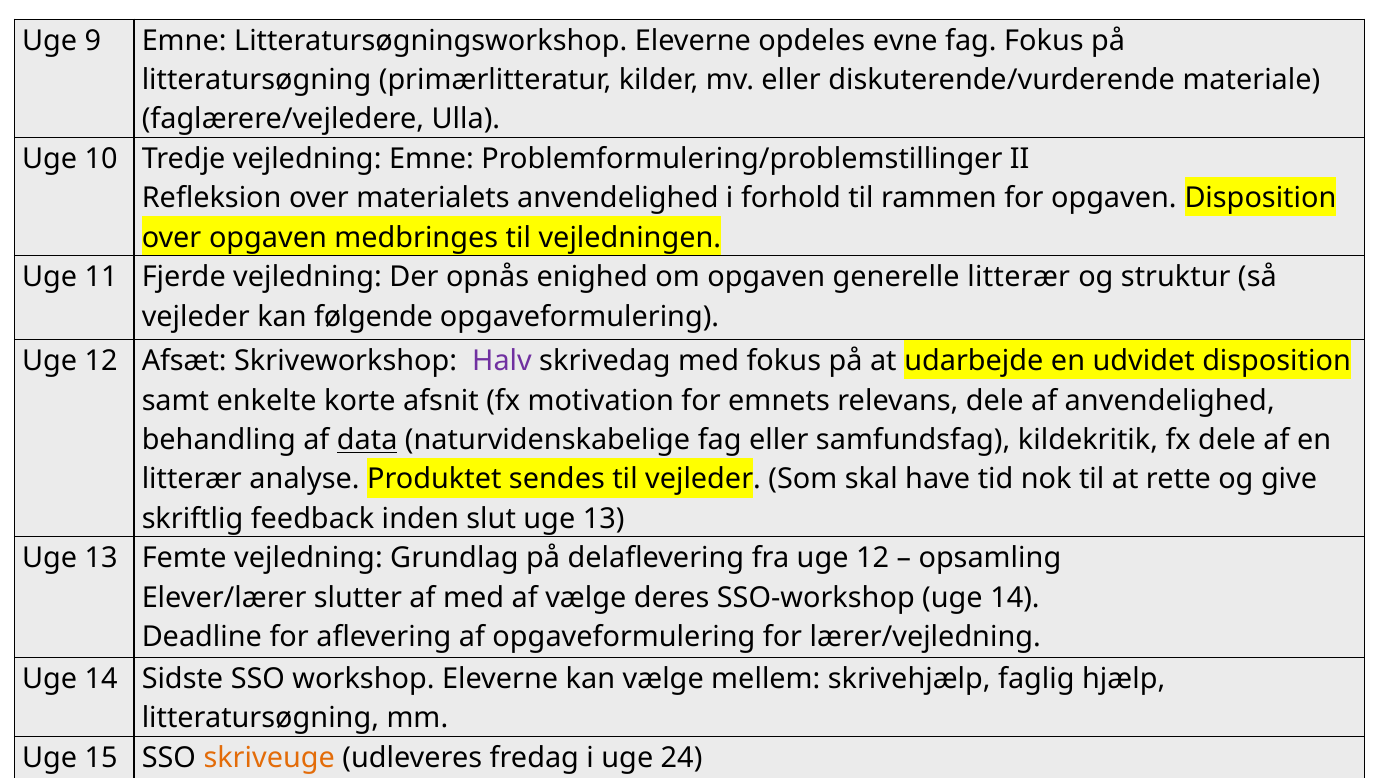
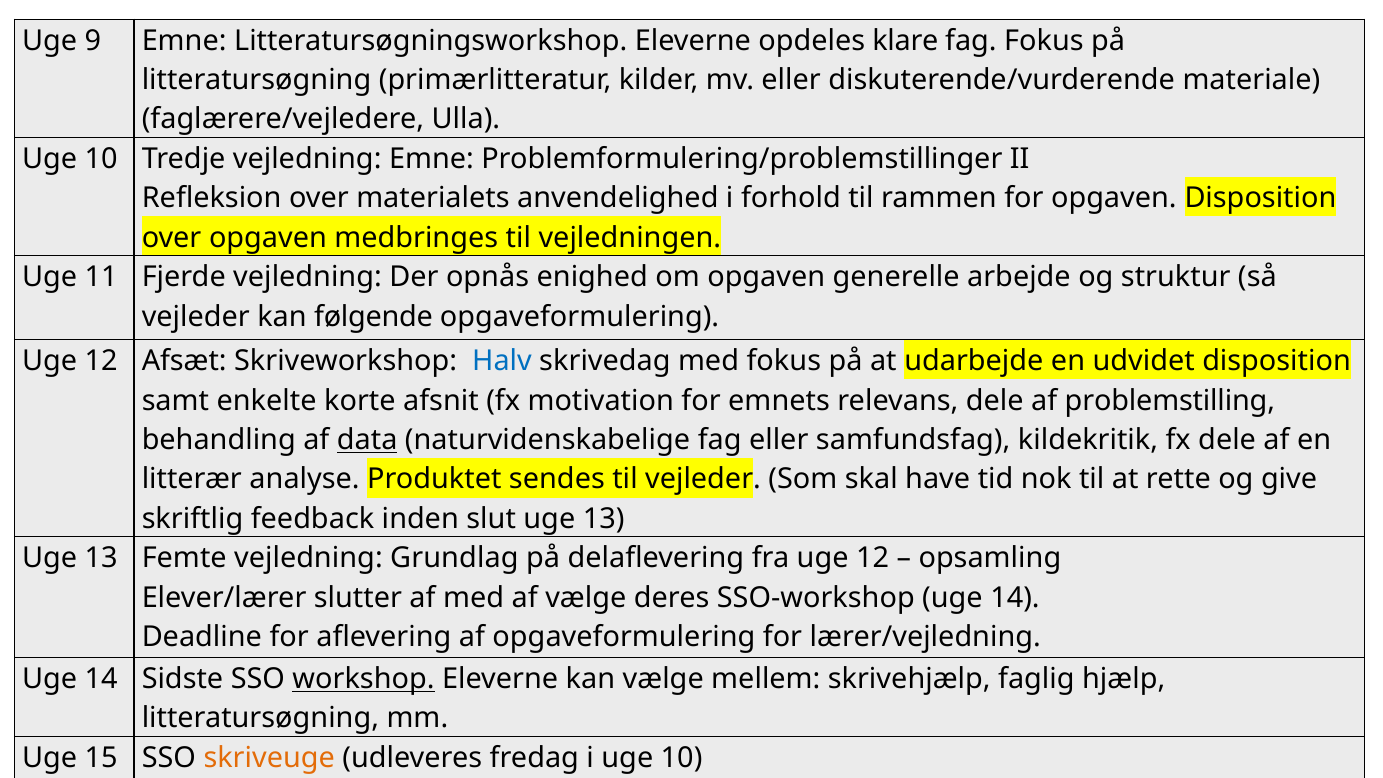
evne: evne -> klare (905, 41)
generelle litterær: litterær -> arbejde (1019, 277)
Halv colour: purple -> blue (502, 361)
af anvendelighed: anvendelighed -> problemstilling (1170, 401)
workshop underline: none -> present (364, 679)
i uge 24: 24 -> 10 (682, 758)
